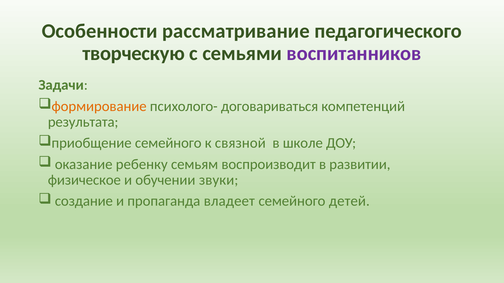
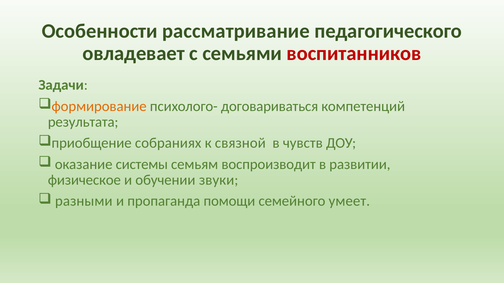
творческую: творческую -> овладевает (134, 53)
воспитанников colour: purple -> red (354, 53)
приобщение семейного: семейного -> собраниях (168, 143)
школе: школе -> чувств (303, 143)
ребенку: ребенку -> системы (142, 164)
создание: создание -> разными (84, 201)
владеет: владеет -> помощи (229, 201)
детей: детей -> умеет (349, 201)
